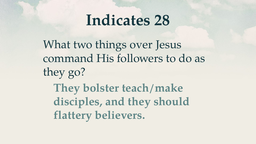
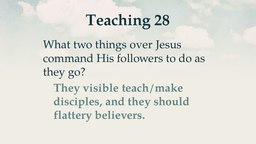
Indicates: Indicates -> Teaching (118, 20)
bolster: bolster -> visible (101, 88)
